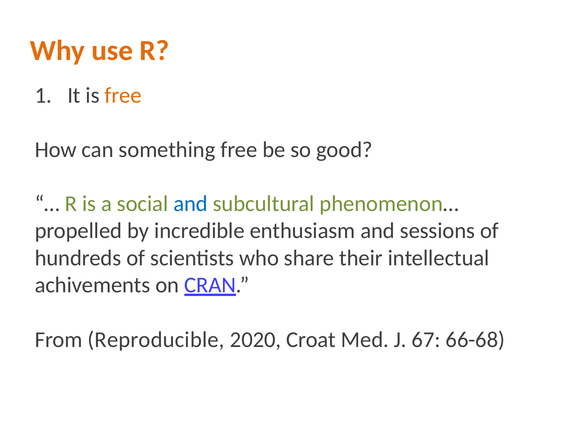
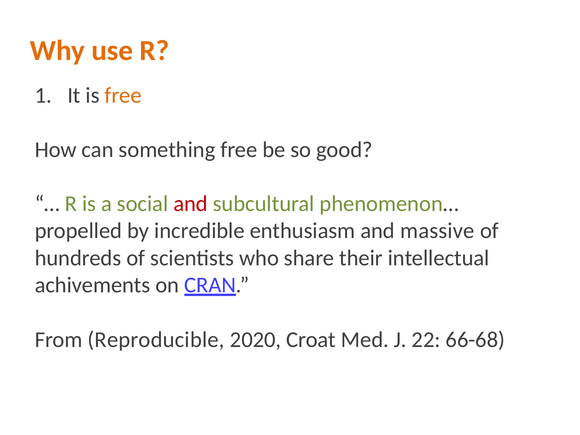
and colour: blue -> red (191, 204)
sessions: sessions -> massive (437, 231)
67: 67 -> 22 (426, 340)
